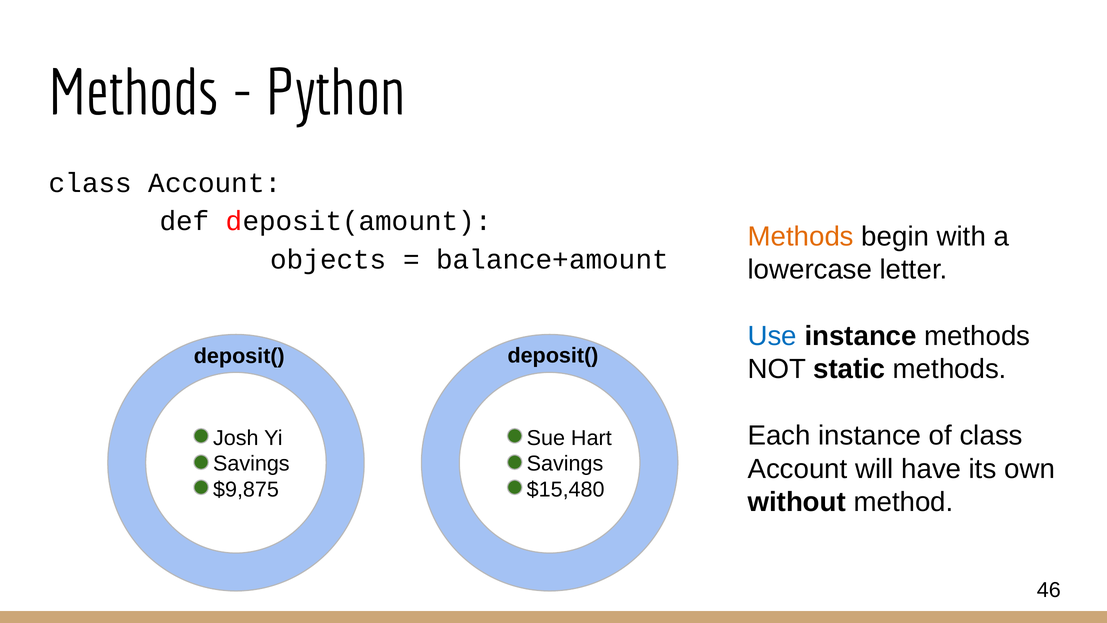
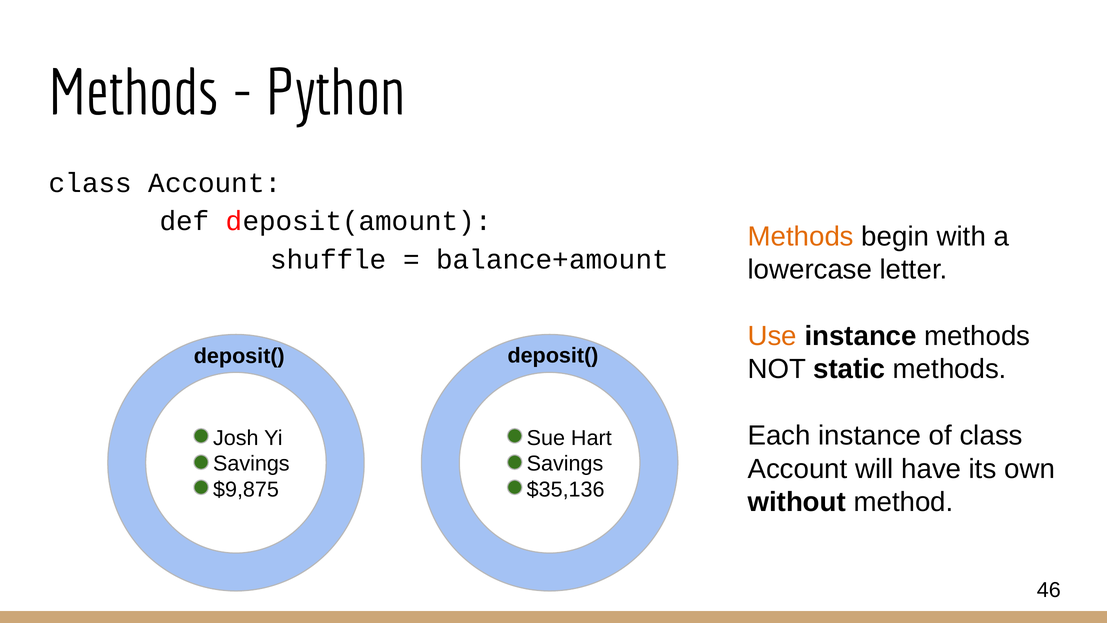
objects: objects -> shuffle (328, 259)
Use colour: blue -> orange (772, 336)
$15,480: $15,480 -> $35,136 (566, 490)
